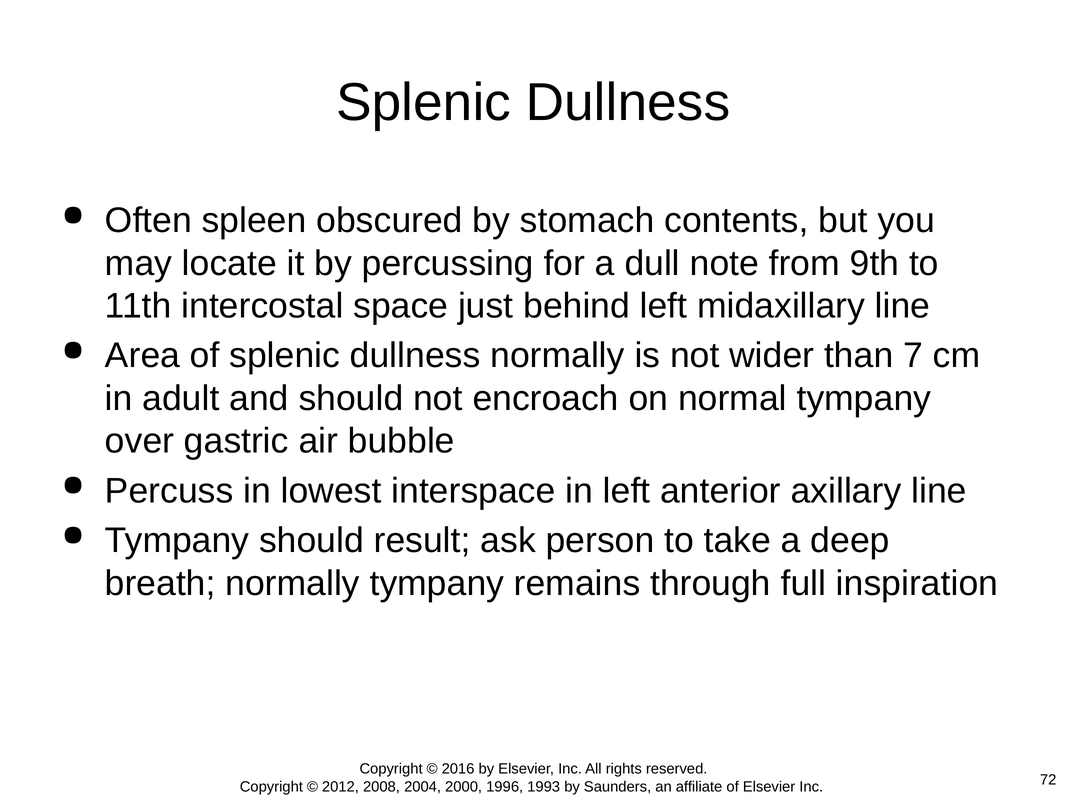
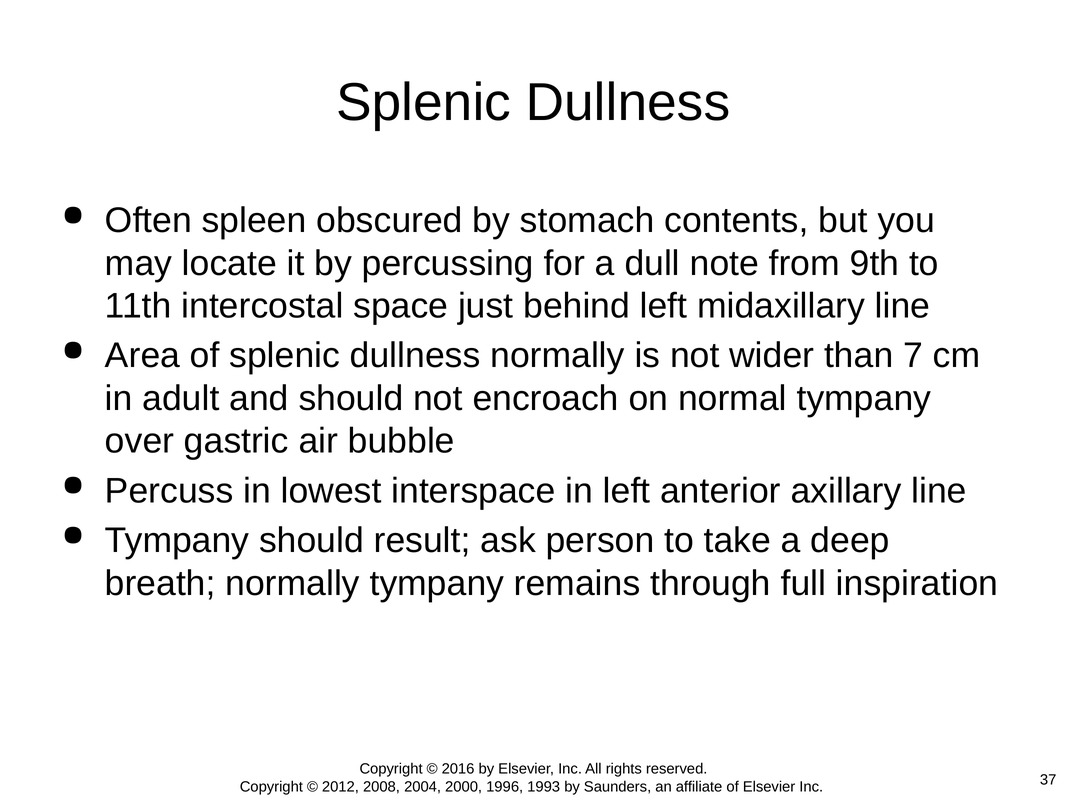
72: 72 -> 37 (1048, 780)
